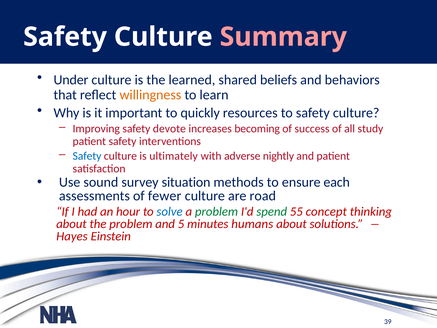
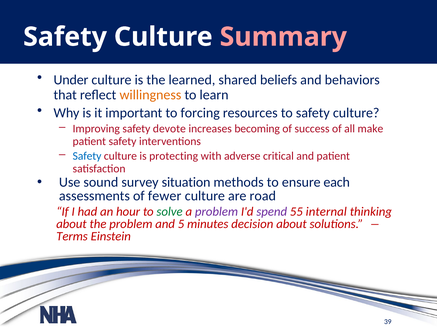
quickly: quickly -> forcing (200, 113)
study: study -> make (370, 129)
ultimately: ultimately -> protecting (174, 156)
nightly: nightly -> critical (278, 156)
solve colour: blue -> green (170, 211)
problem colour: green -> purple (217, 211)
spend colour: green -> purple (272, 211)
concept: concept -> internal (326, 211)
humans: humans -> decision (252, 224)
Hayes: Hayes -> Terms (72, 236)
